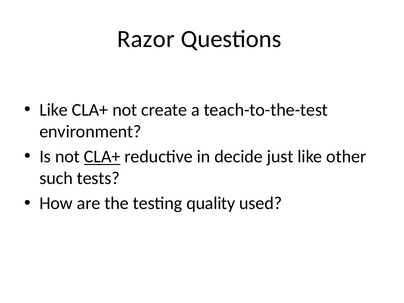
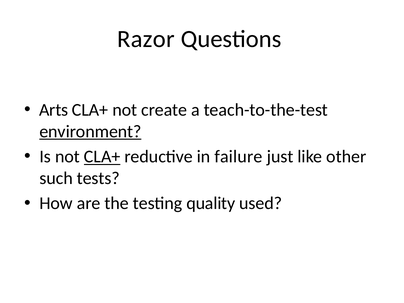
Like: Like -> Arts (54, 110)
environment underline: none -> present (90, 131)
decide: decide -> failure (239, 157)
